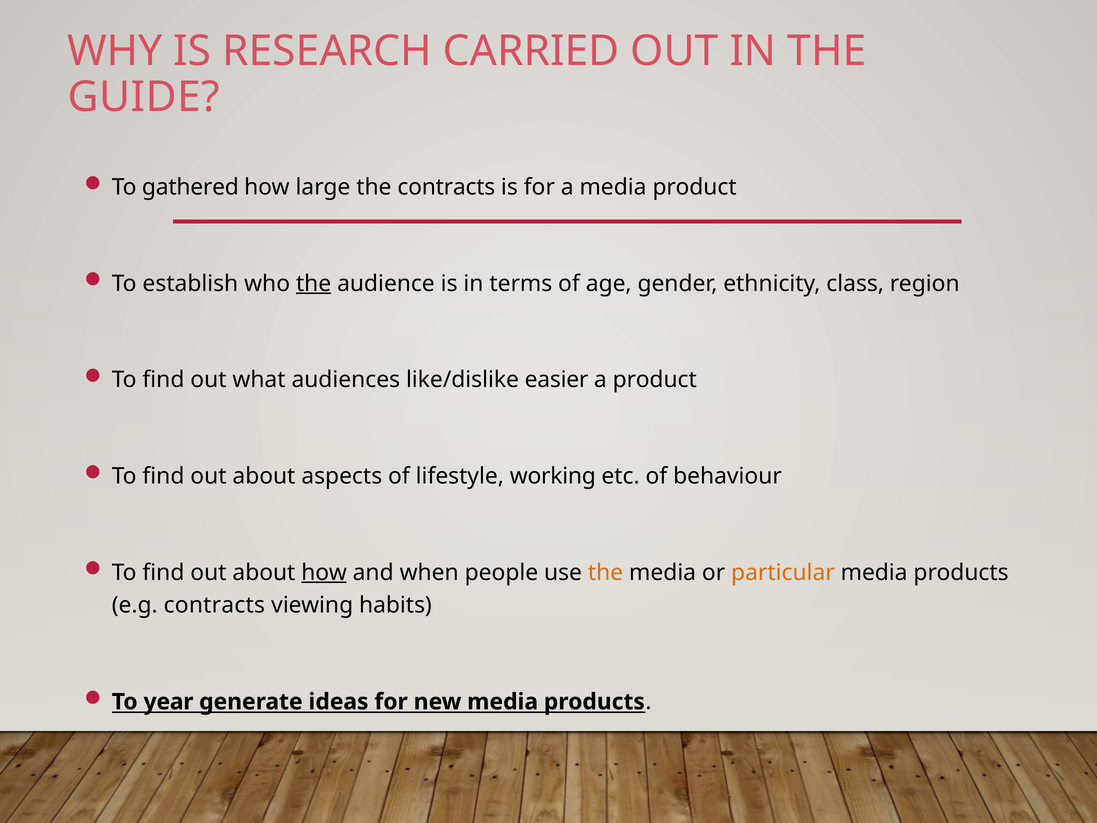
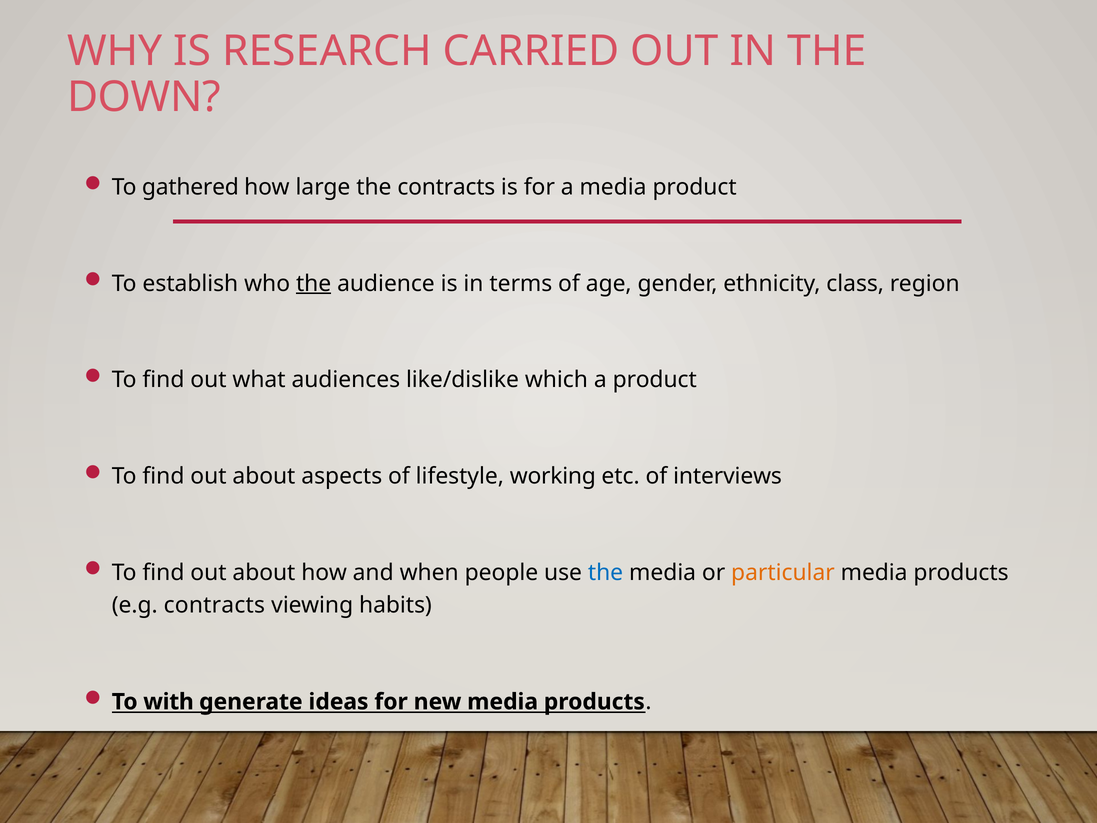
GUIDE: GUIDE -> DOWN (144, 97)
easier: easier -> which (556, 380)
behaviour: behaviour -> interviews (728, 476)
how underline: present -> none (324, 572)
the colour: orange -> blue (606, 572)
year: year -> with (169, 702)
